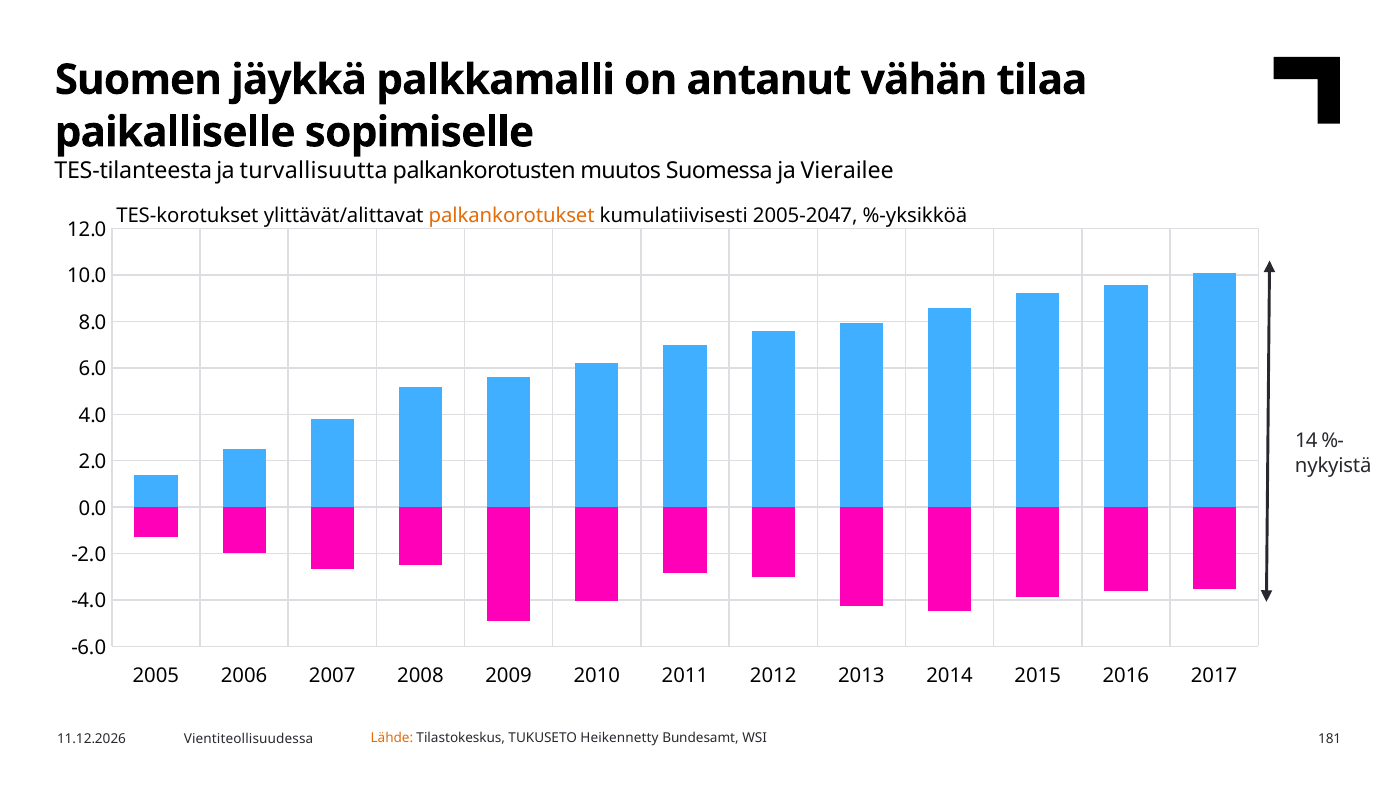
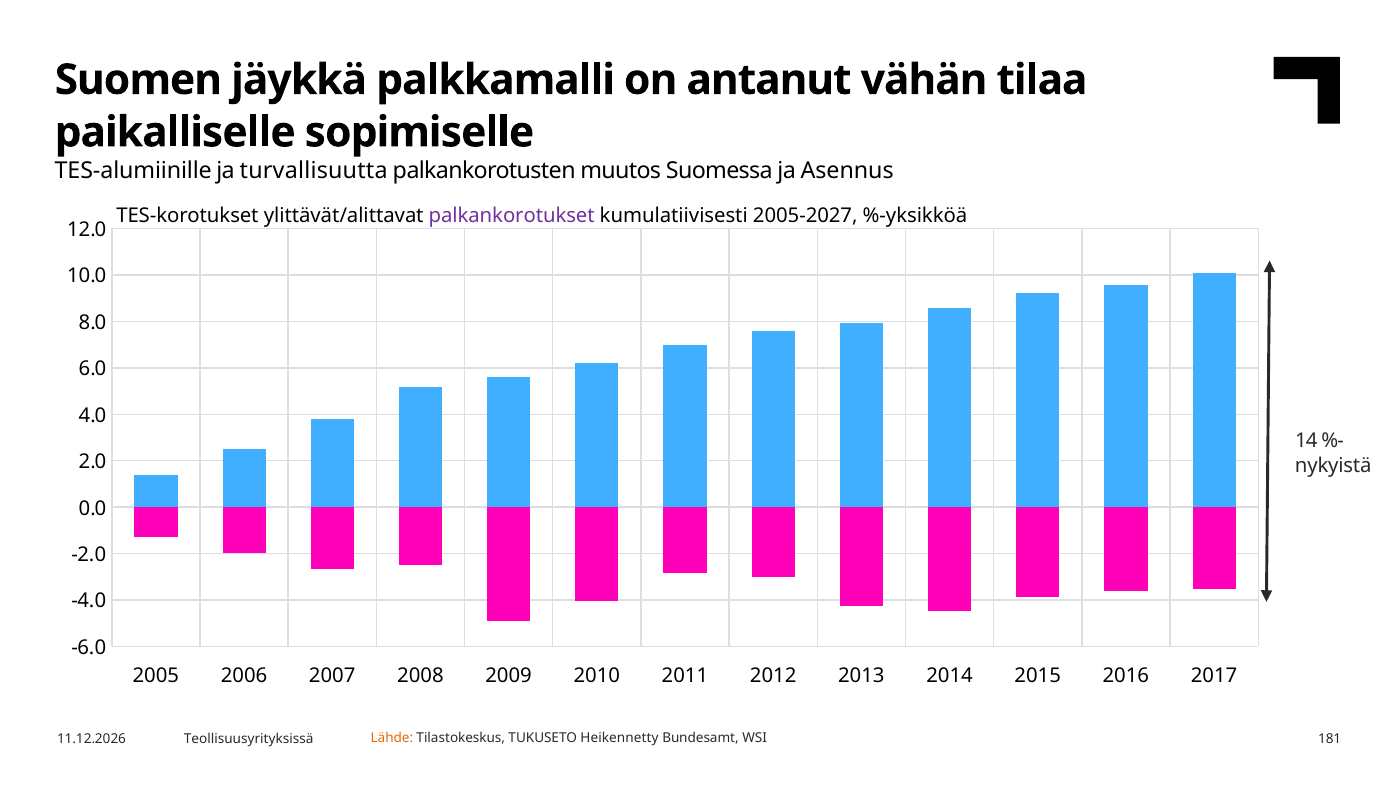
TES-tilanteesta: TES-tilanteesta -> TES-alumiinille (133, 171)
Vierailee: Vierailee -> Asennus (847, 171)
palkankorotukset colour: orange -> purple (512, 215)
2005-2047: 2005-2047 -> 2005-2027 (805, 215)
Vientiteollisuudessa: Vientiteollisuudessa -> Teollisuusyrityksissä (249, 738)
